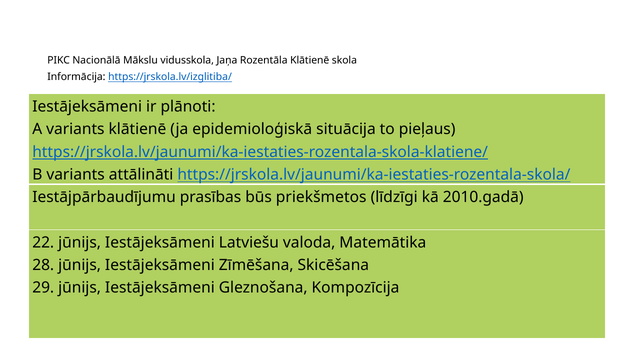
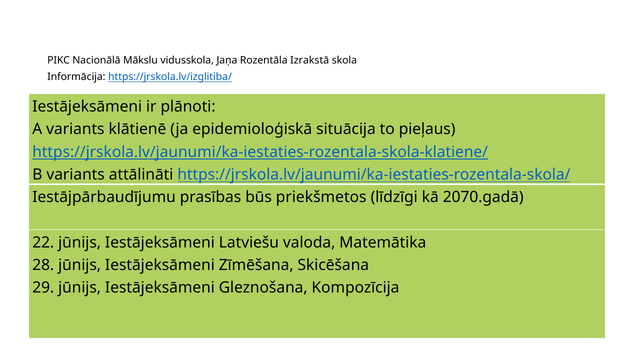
Rozentāla Klātienē: Klātienē -> Izrakstā (310, 60)
2010.gadā: 2010.gadā -> 2070.gadā (483, 197)
